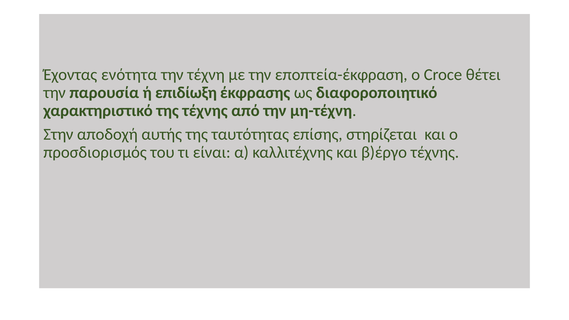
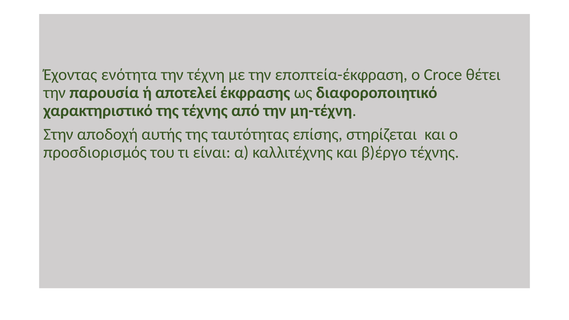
επιδίωξη: επιδίωξη -> αποτελεί (186, 93)
